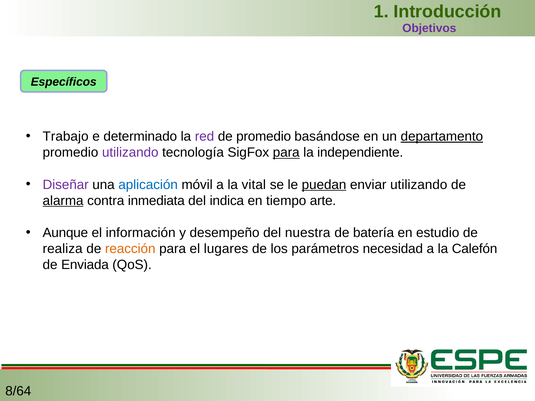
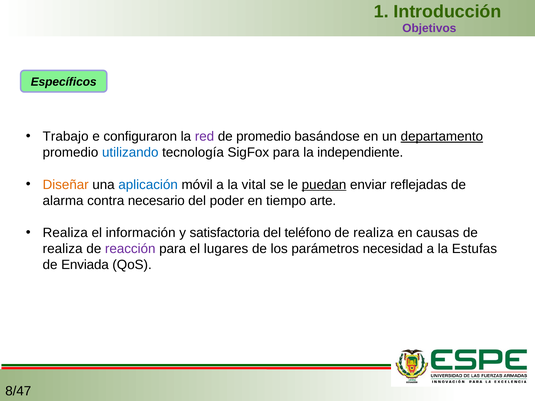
determinado: determinado -> configuraron (140, 137)
utilizando colour: purple -> blue (130, 153)
para underline: present -> none (286, 153)
Diseñar colour: purple -> orange (66, 185)
enviar utilizando: utilizando -> reflejadas (419, 185)
alarma underline: present -> none (63, 201)
inmediata: inmediata -> necesario (156, 201)
indica: indica -> poder (227, 201)
Aunque: Aunque -> Realiza (65, 233)
desempeño: desempeño -> satisfactoria (225, 233)
nuestra: nuestra -> teléfono (308, 233)
batería: batería -> realiza (373, 233)
estudio: estudio -> causas (438, 233)
reacción colour: orange -> purple (130, 249)
Calefón: Calefón -> Estufas (474, 249)
8/64: 8/64 -> 8/47 (18, 391)
